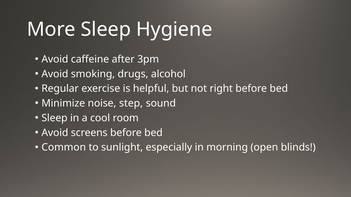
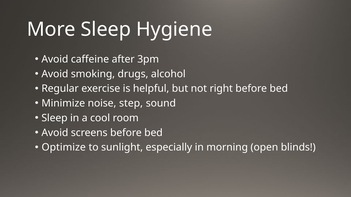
Common: Common -> Optimize (64, 148)
